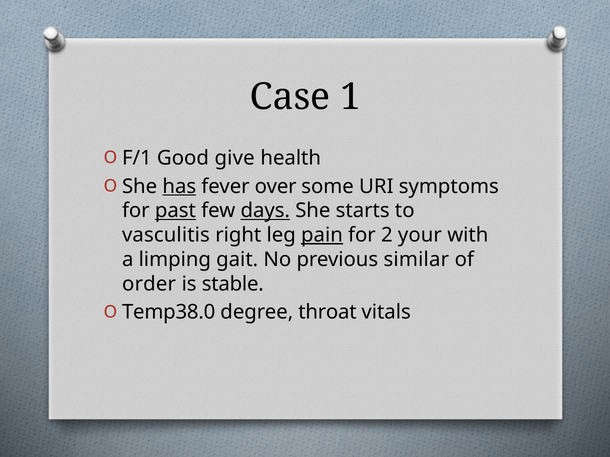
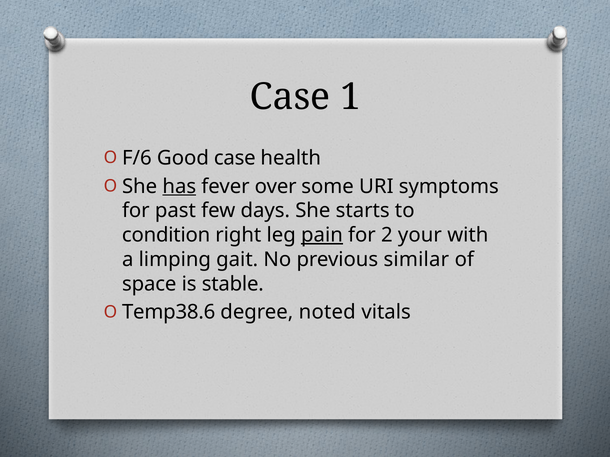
F/1: F/1 -> F/6 (137, 158)
Good give: give -> case (235, 158)
past underline: present -> none (175, 211)
days underline: present -> none (265, 211)
vasculitis: vasculitis -> condition (166, 235)
order: order -> space (149, 284)
Temp38.0: Temp38.0 -> Temp38.6 (169, 313)
throat: throat -> noted (327, 313)
